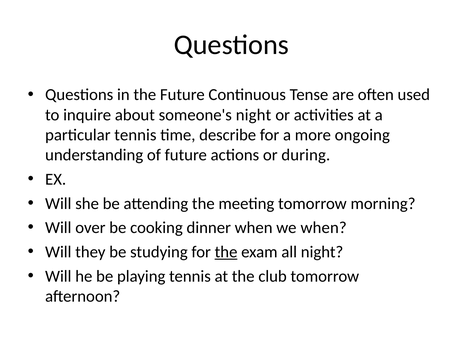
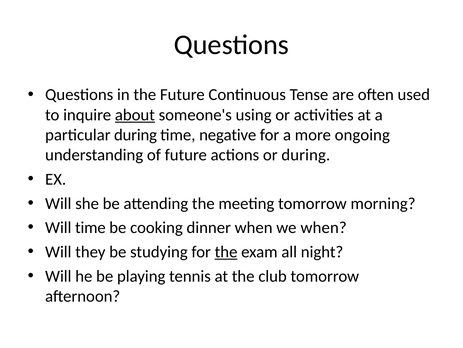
about underline: none -> present (135, 115)
someone's night: night -> using (254, 115)
particular tennis: tennis -> during (136, 135)
describe: describe -> negative (228, 135)
Will over: over -> time (90, 227)
